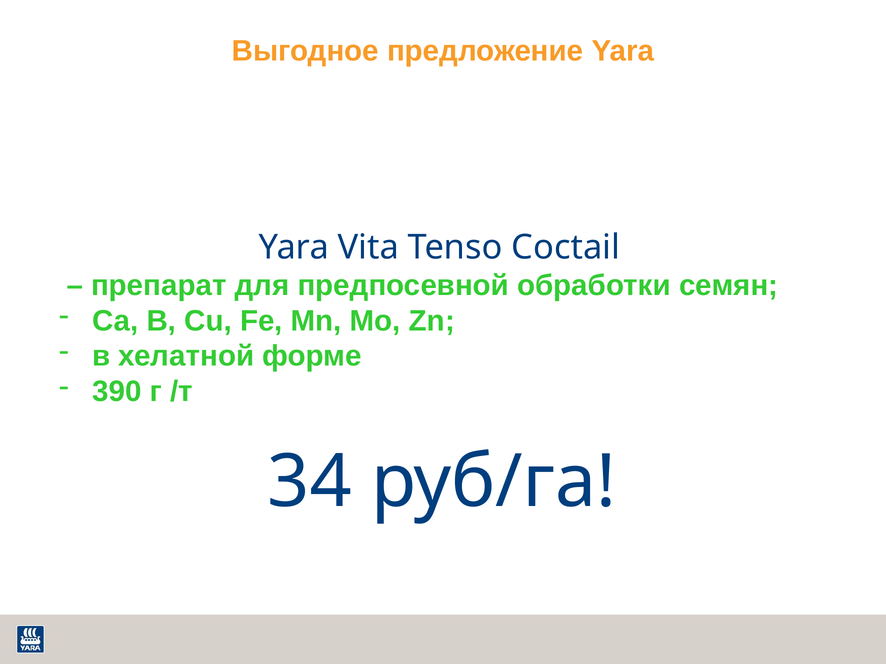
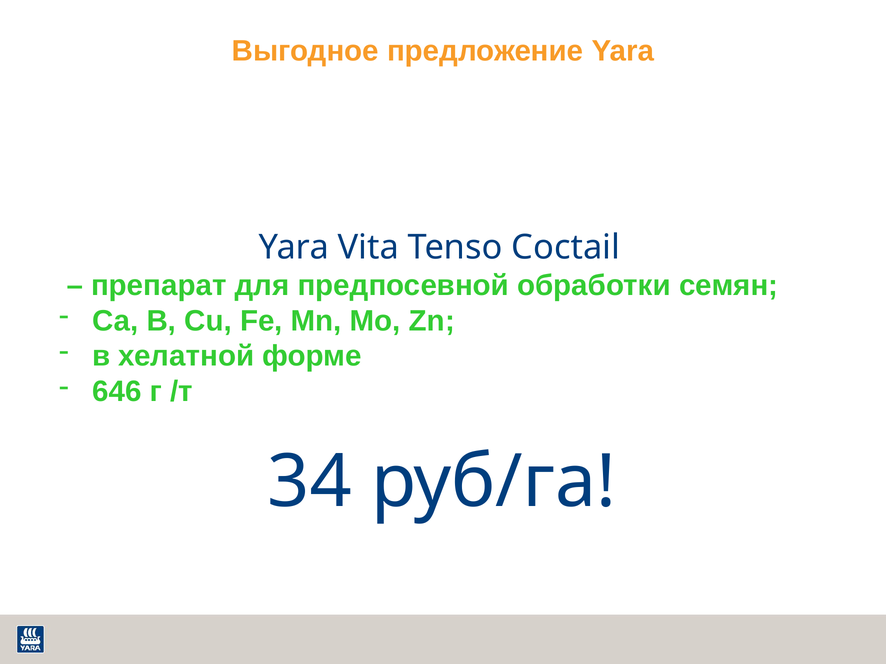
390: 390 -> 646 (117, 392)
